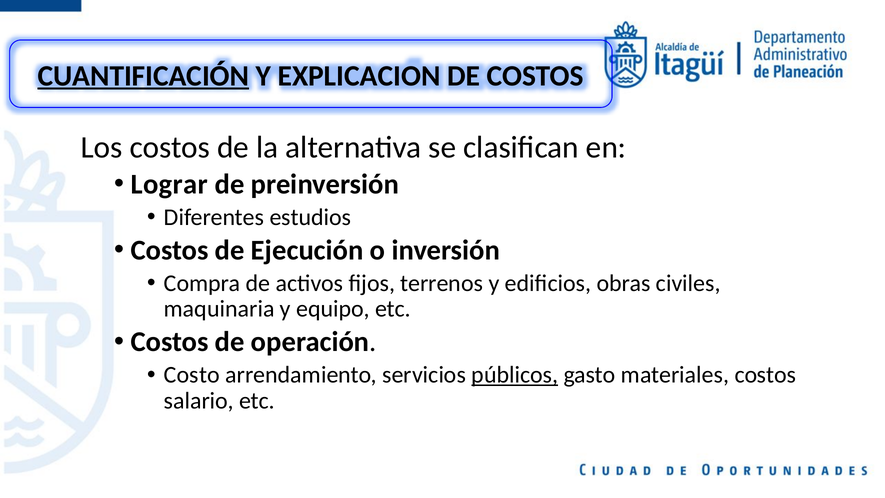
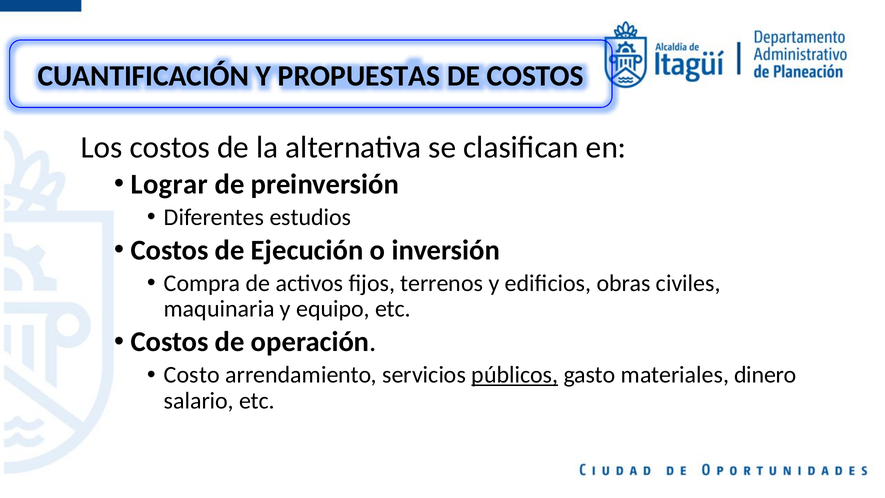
CUANTIFICACIÓN underline: present -> none (143, 76)
EXPLICACION: EXPLICACION -> PROPUESTAS (359, 76)
materiales costos: costos -> dinero (765, 375)
